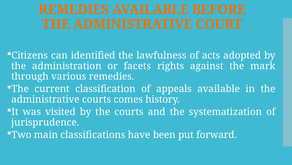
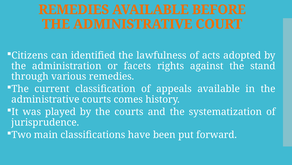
mark: mark -> stand (263, 66)
visited: visited -> played (60, 111)
